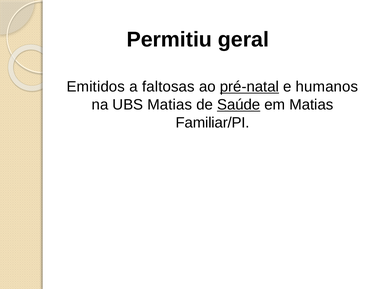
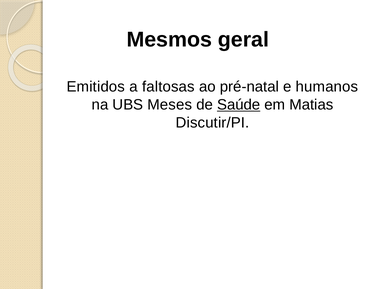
Permitiu: Permitiu -> Mesmos (169, 40)
pré-natal underline: present -> none (249, 87)
UBS Matias: Matias -> Meses (170, 105)
Familiar/PI: Familiar/PI -> Discutir/PI (213, 123)
